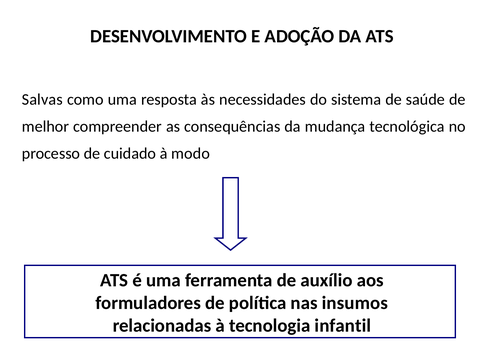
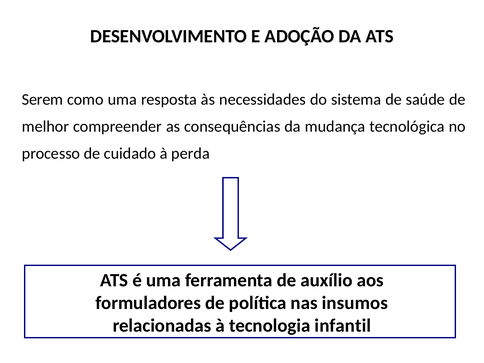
Salvas: Salvas -> Serem (42, 99)
modo: modo -> perda (191, 154)
